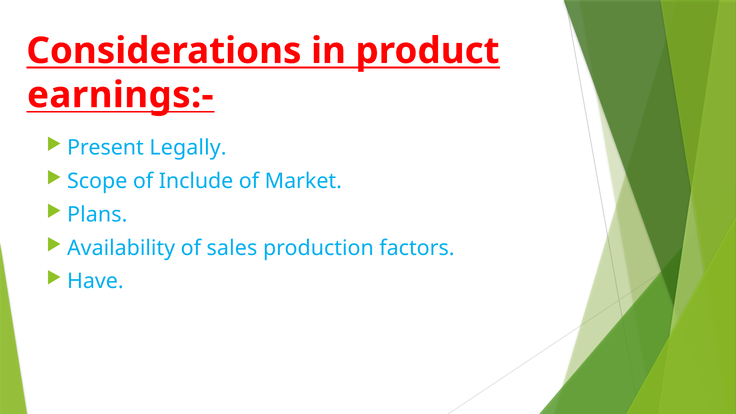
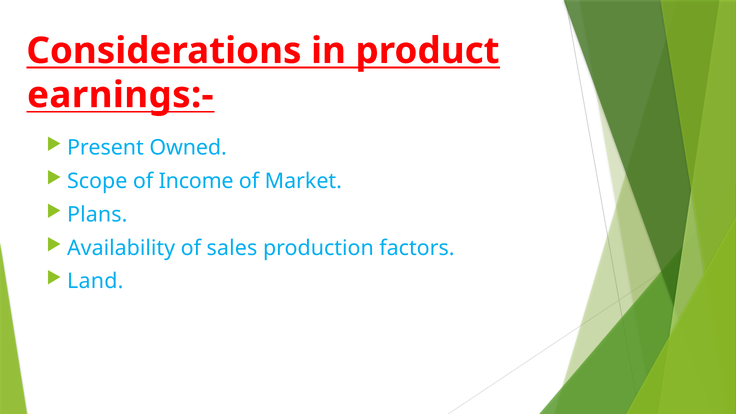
Legally: Legally -> Owned (188, 148)
Include: Include -> Income (196, 181)
Have: Have -> Land (95, 281)
